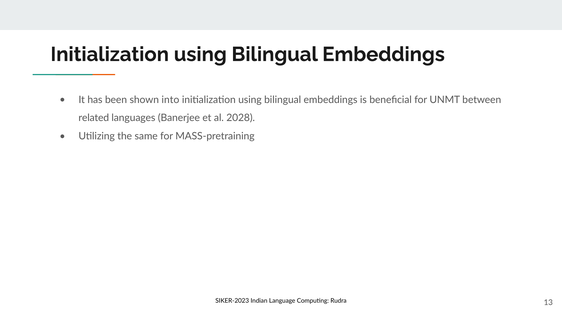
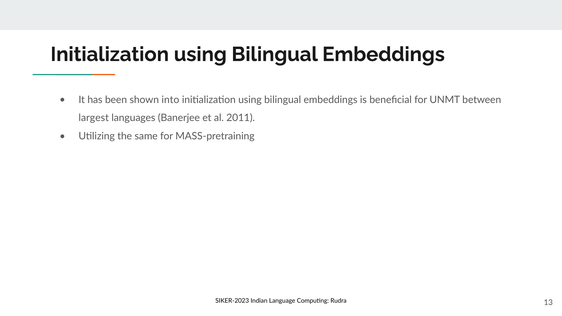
related: related -> largest (94, 118)
2028: 2028 -> 2011 (241, 118)
